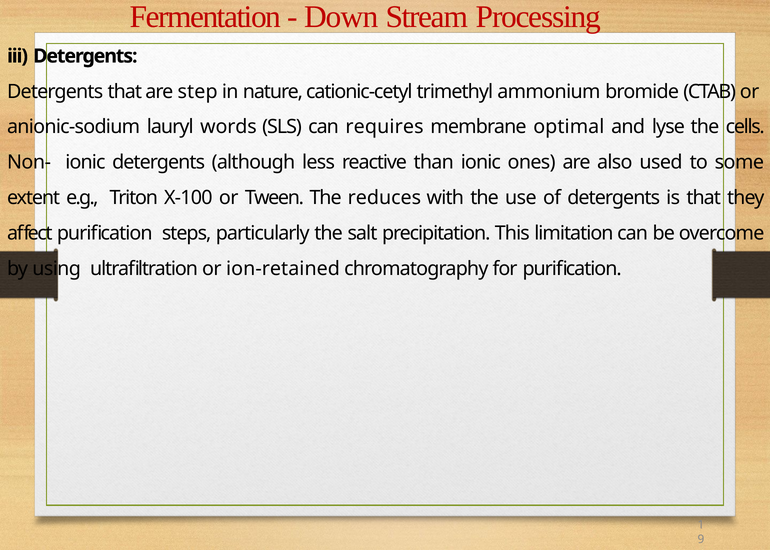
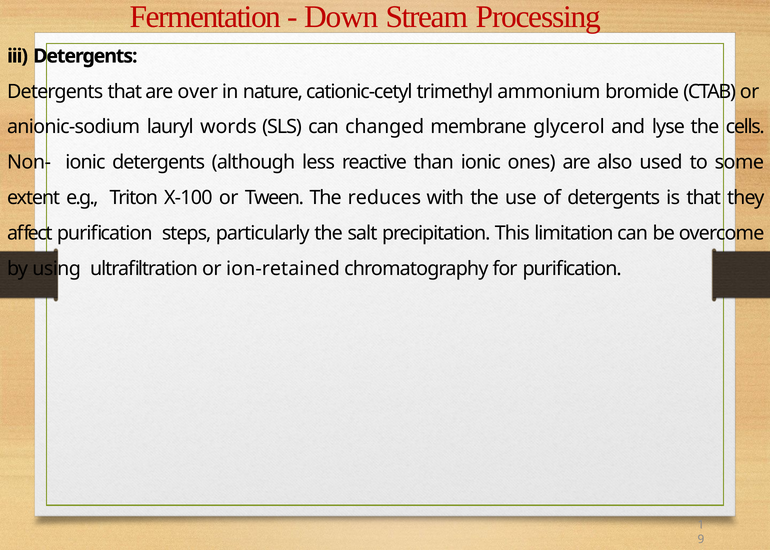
step: step -> over (198, 91)
requires: requires -> changed (385, 127)
optimal: optimal -> glycerol (569, 127)
